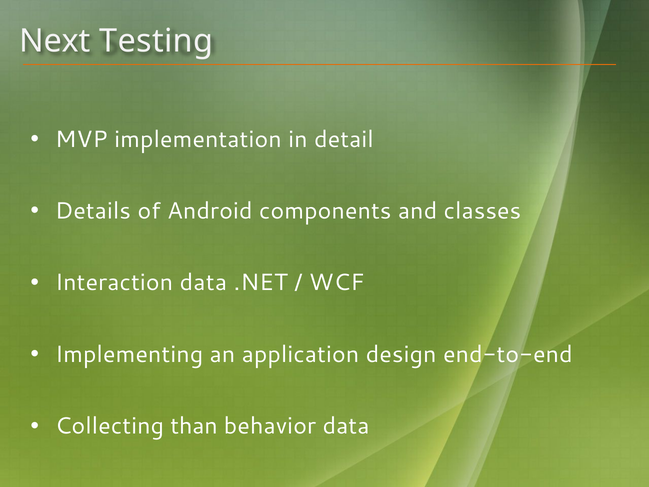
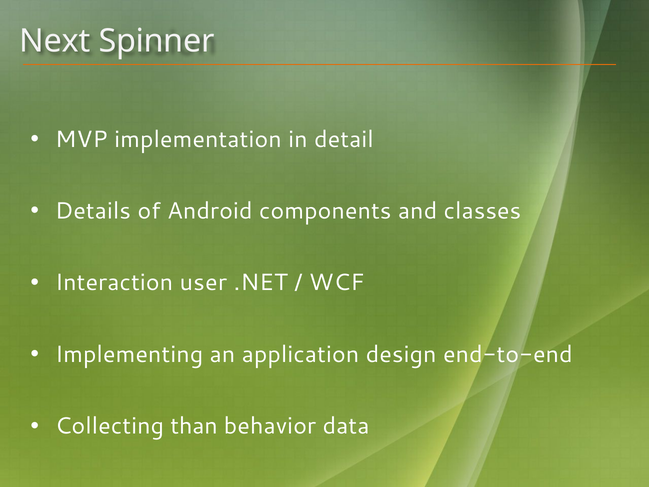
Testing: Testing -> Spinner (157, 41)
Interaction data: data -> user (203, 283)
